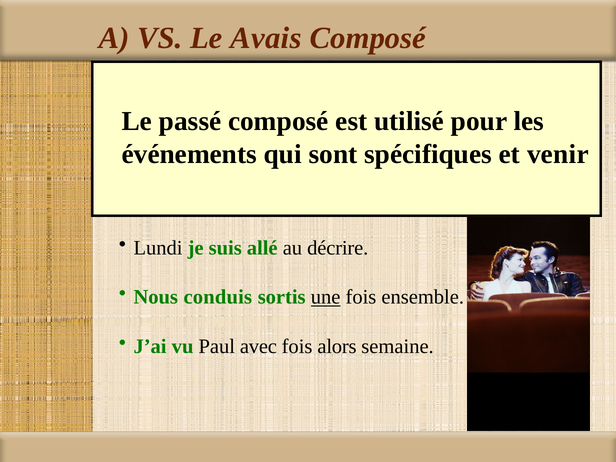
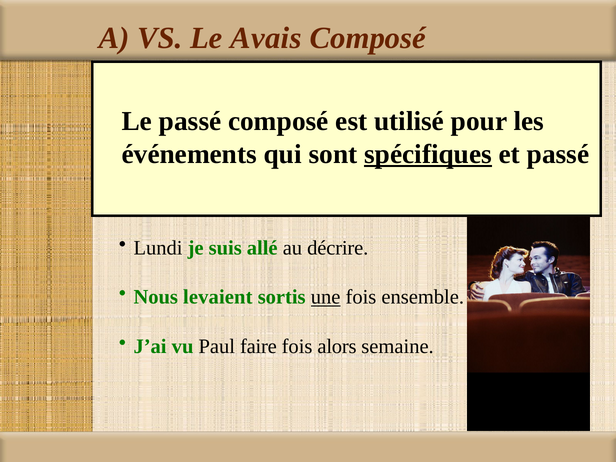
spécifiques underline: none -> present (428, 154)
et venir: venir -> passé (558, 154)
conduis: conduis -> levaient (218, 297)
avec: avec -> faire (258, 346)
